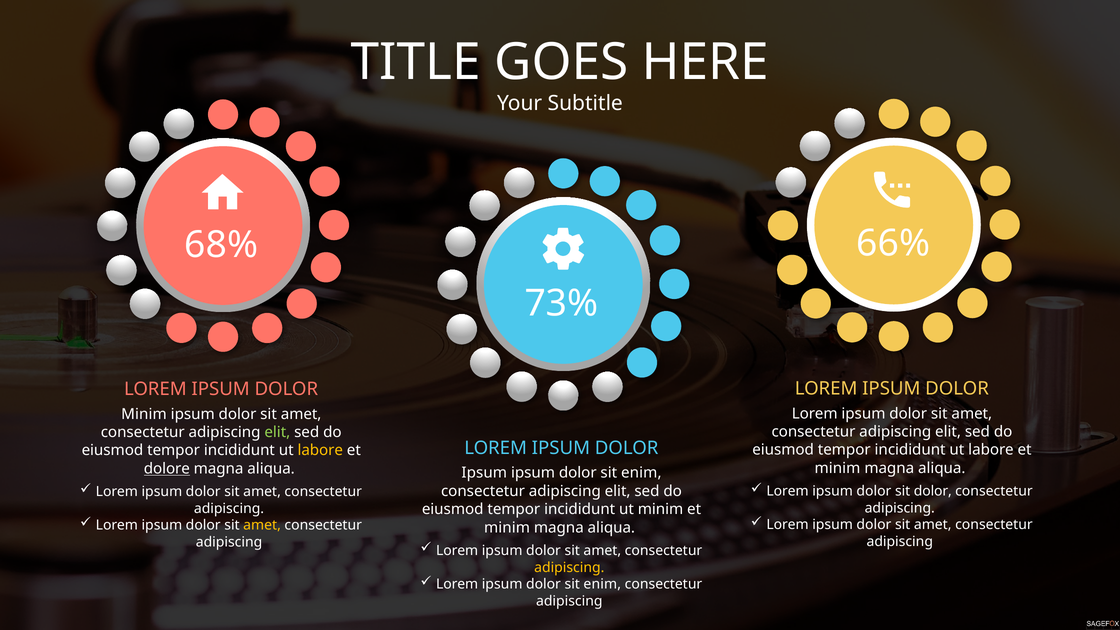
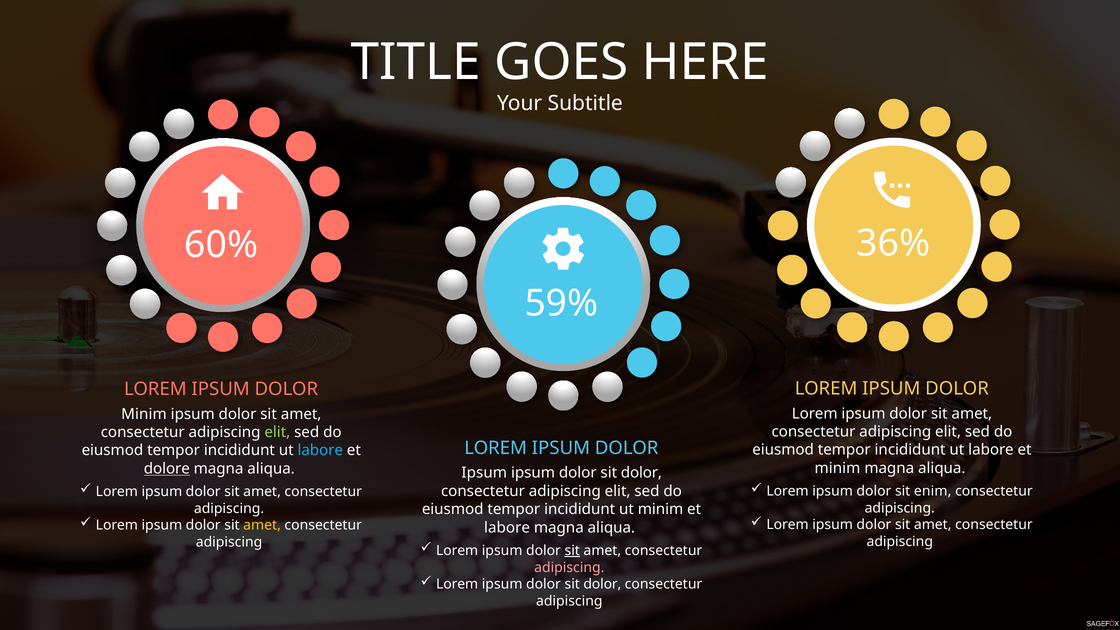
66%: 66% -> 36% (893, 243)
68%: 68% -> 60% (221, 245)
73%: 73% -> 59% (561, 303)
labore colour: yellow -> light blue (320, 450)
enim: enim -> dolor (641, 473)
sit dolor: dolor -> enim (933, 491)
minim: minim -> labore (507, 528)
sit underline: none -> present (572, 551)
adipiscing colour: yellow -> pink (569, 567)
enim: enim -> dolor (602, 584)
